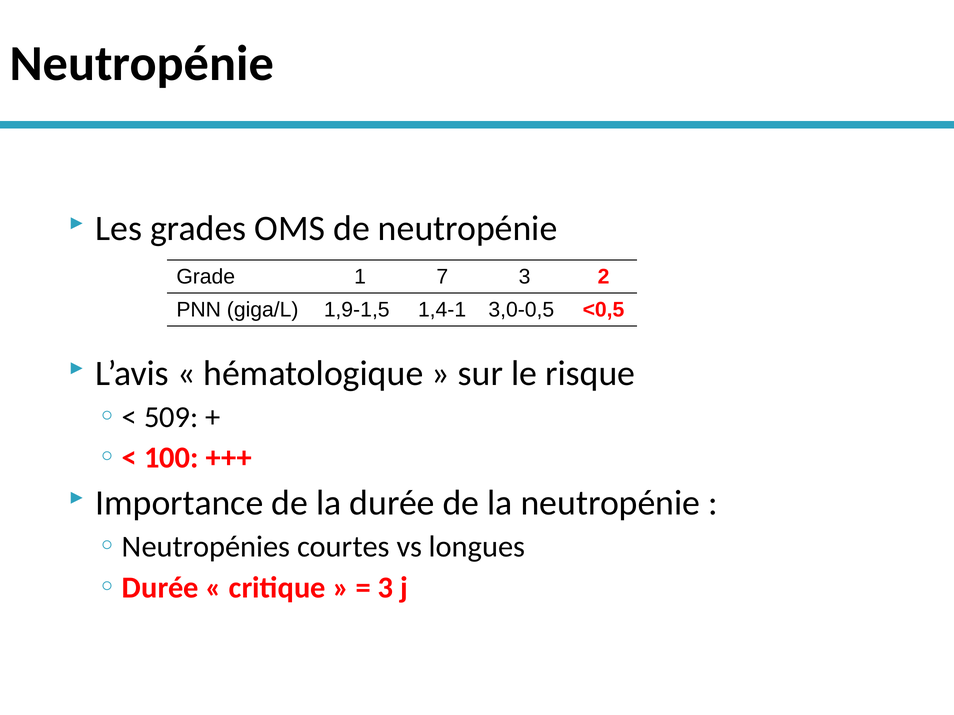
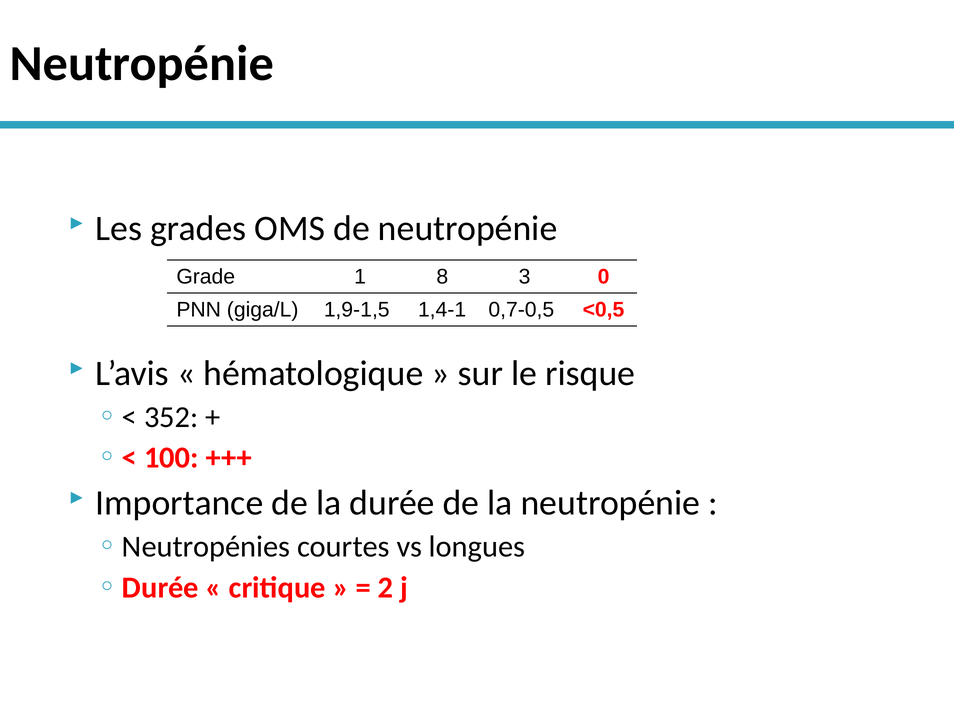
7: 7 -> 8 (442, 277)
2: 2 -> 0 (604, 277)
3,0-0,5: 3,0-0,5 -> 0,7-0,5 (521, 310)
509: 509 -> 352 (171, 417)
3: 3 -> 2 (386, 588)
